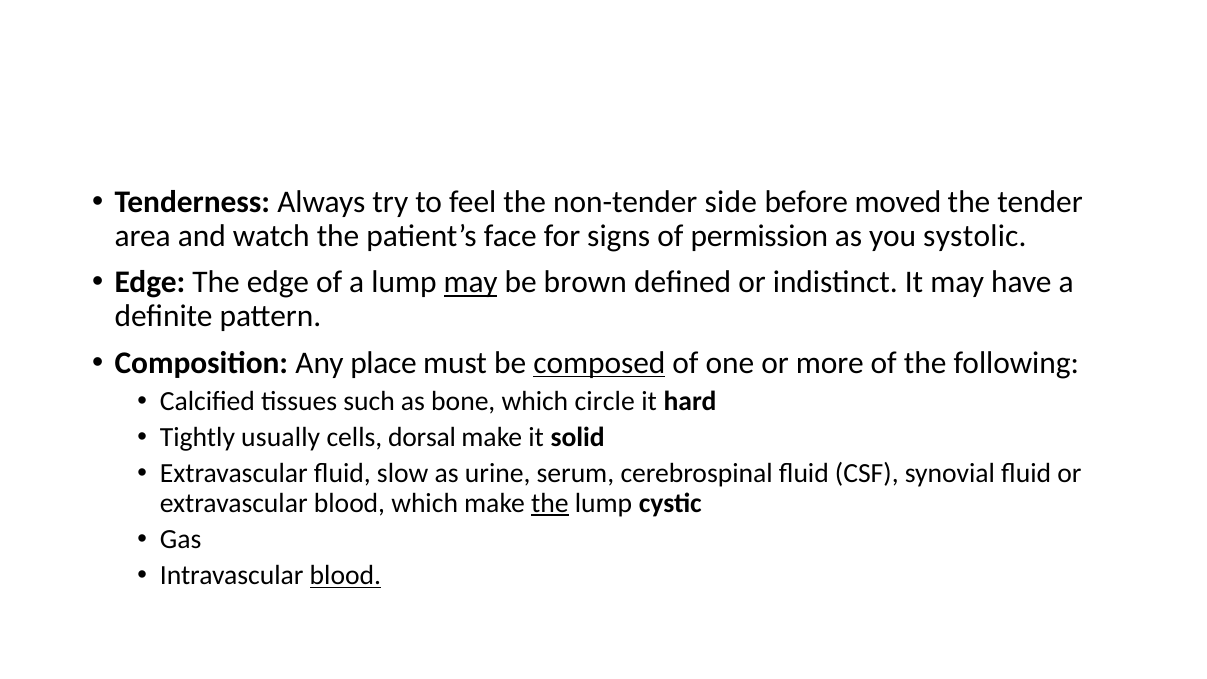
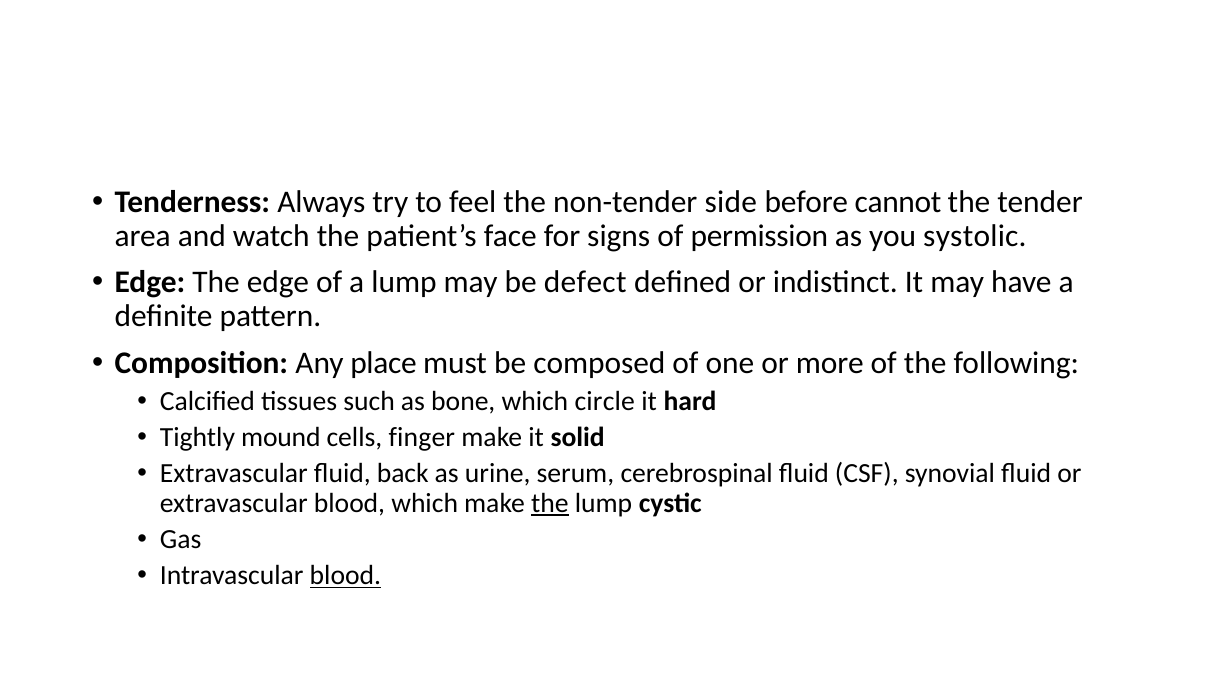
moved: moved -> cannot (898, 202)
may underline: present -> none (471, 282)
brown: brown -> defect (585, 282)
composed underline: present -> none (599, 363)
usually: usually -> mound (281, 437)
dorsal: dorsal -> finger (422, 437)
slow: slow -> back (403, 473)
